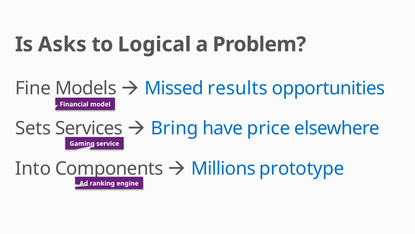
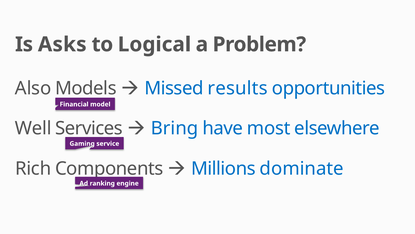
Fine: Fine -> Also (33, 88)
Sets: Sets -> Well (33, 128)
price: price -> most (269, 128)
Into: Into -> Rich (33, 168)
prototype: prototype -> dominate (302, 168)
